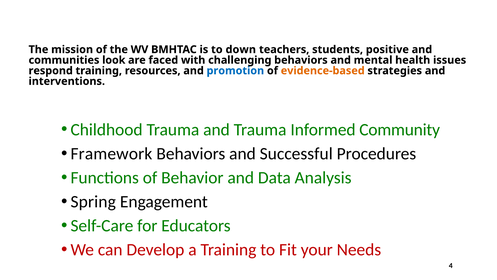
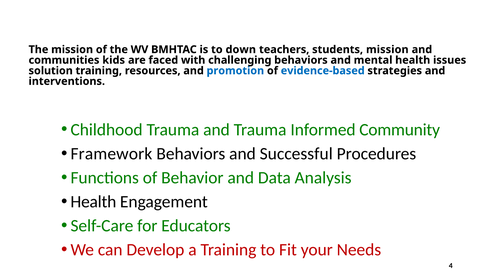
students positive: positive -> mission (387, 49)
look: look -> kids (114, 60)
respond: respond -> solution (51, 71)
evidence-based colour: orange -> blue (323, 71)
Spring: Spring -> Health (93, 201)
